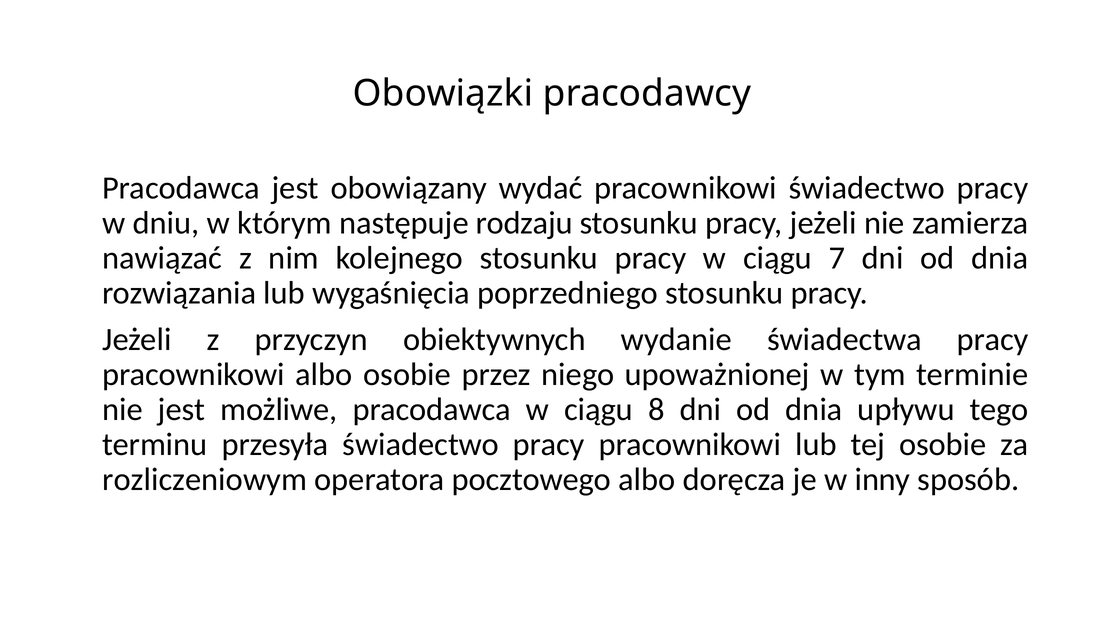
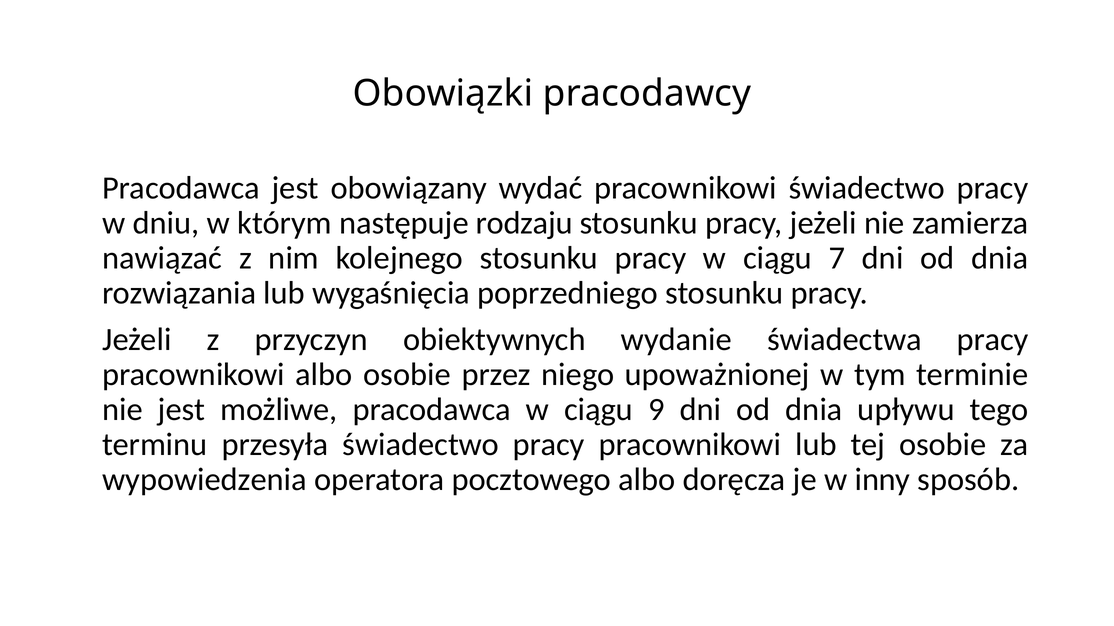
8: 8 -> 9 (656, 410)
rozliczeniowym: rozliczeniowym -> wypowiedzenia (205, 480)
